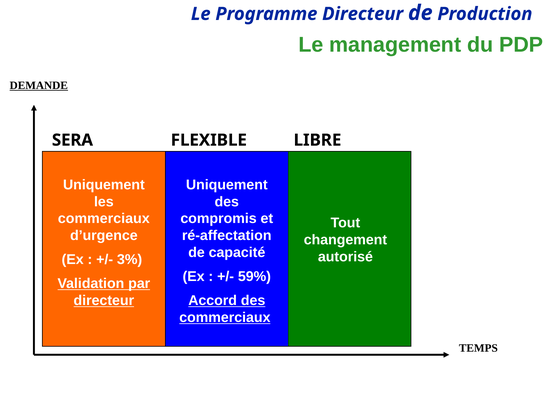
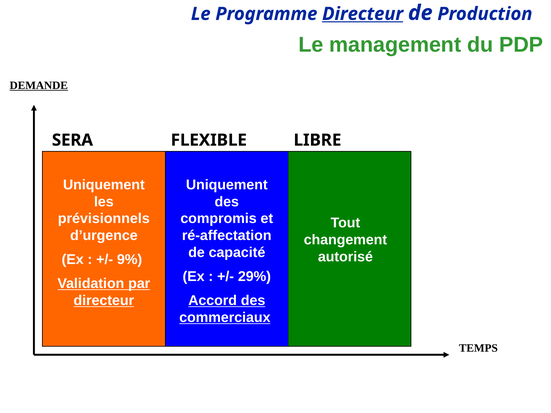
Directeur underline: none -> present (363, 14)
commerciaux: commerciaux -> prévisionnels (104, 219)
3%: 3% -> 9% (130, 260)
59%: 59% -> 29% (254, 277)
